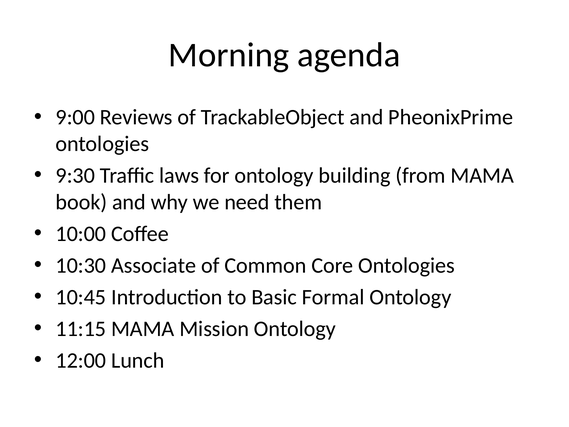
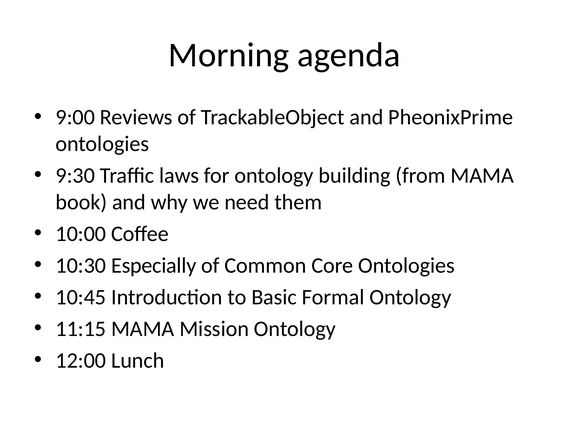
Associate: Associate -> Especially (154, 265)
